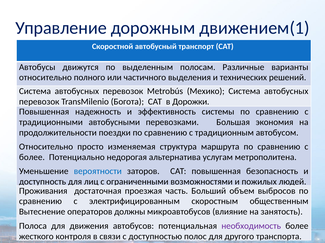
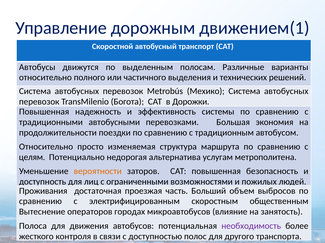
более: более -> целям (32, 158)
вероятности colour: blue -> orange (98, 172)
должны: должны -> городах (130, 212)
